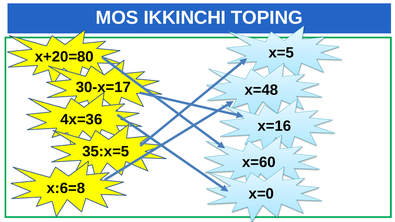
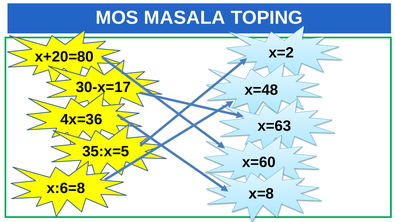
IKKINCHI: IKKINCHI -> MASALA (185, 18)
x=5: x=5 -> x=2 (281, 53)
x=16: x=16 -> x=63 (274, 126)
x=0: x=0 -> x=8 (261, 194)
